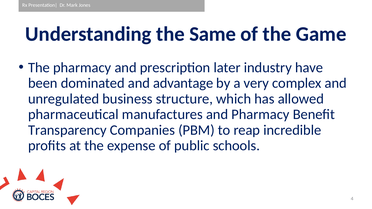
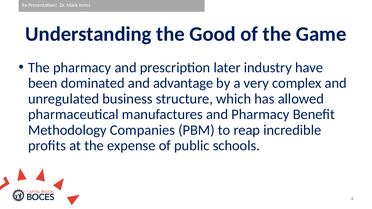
Same: Same -> Good (213, 34)
Transparency: Transparency -> Methodology (67, 130)
